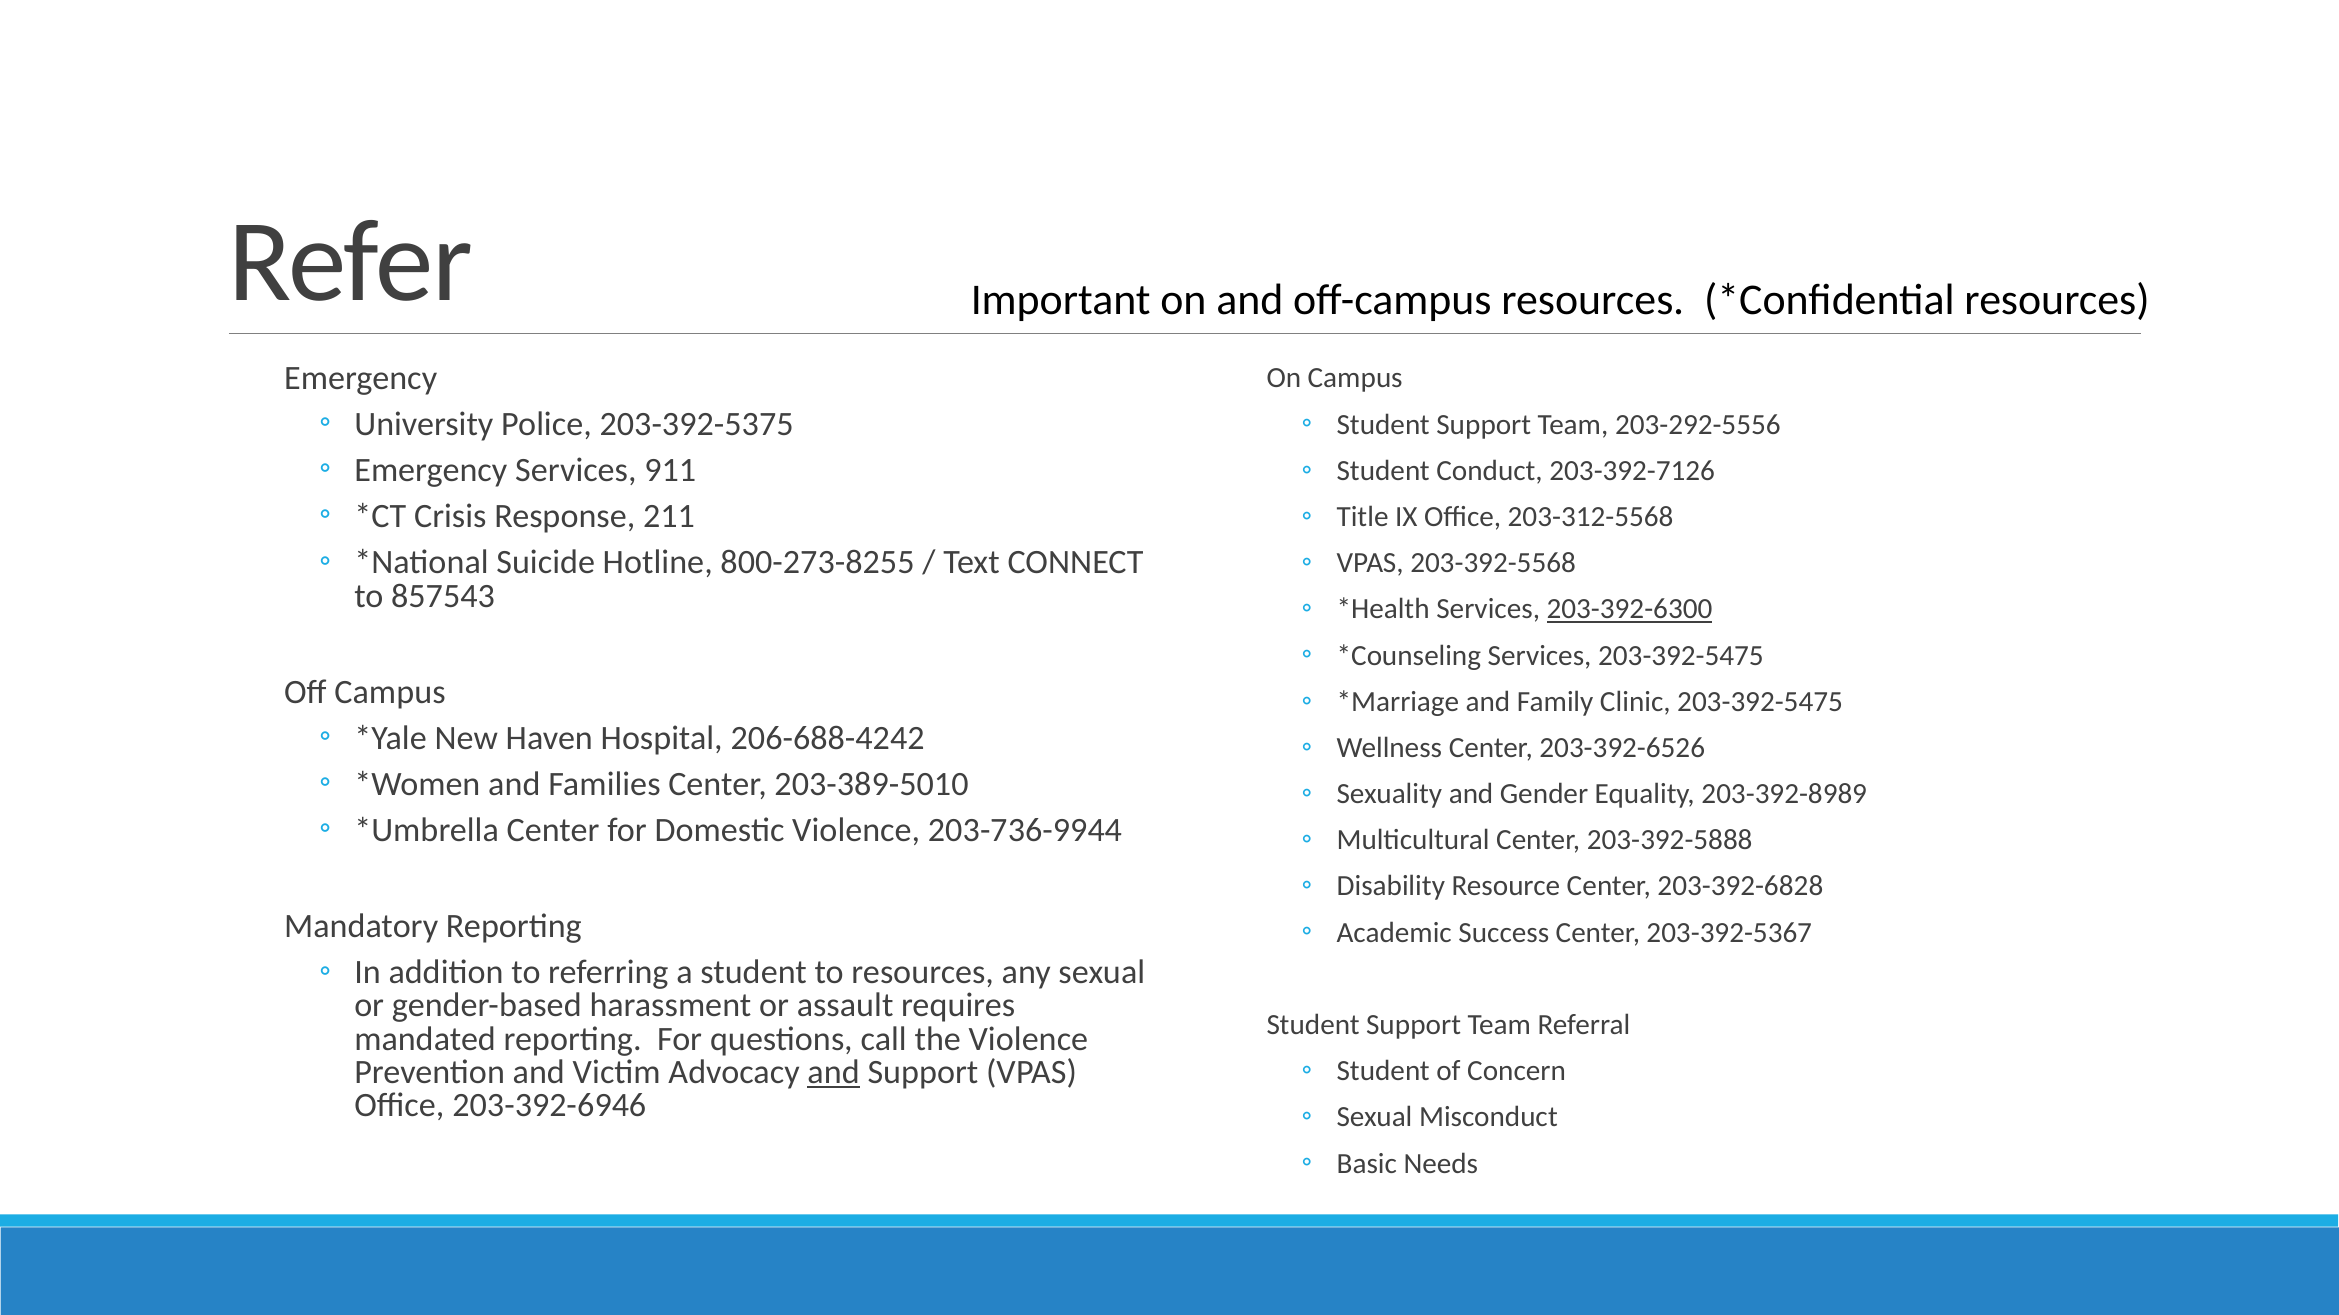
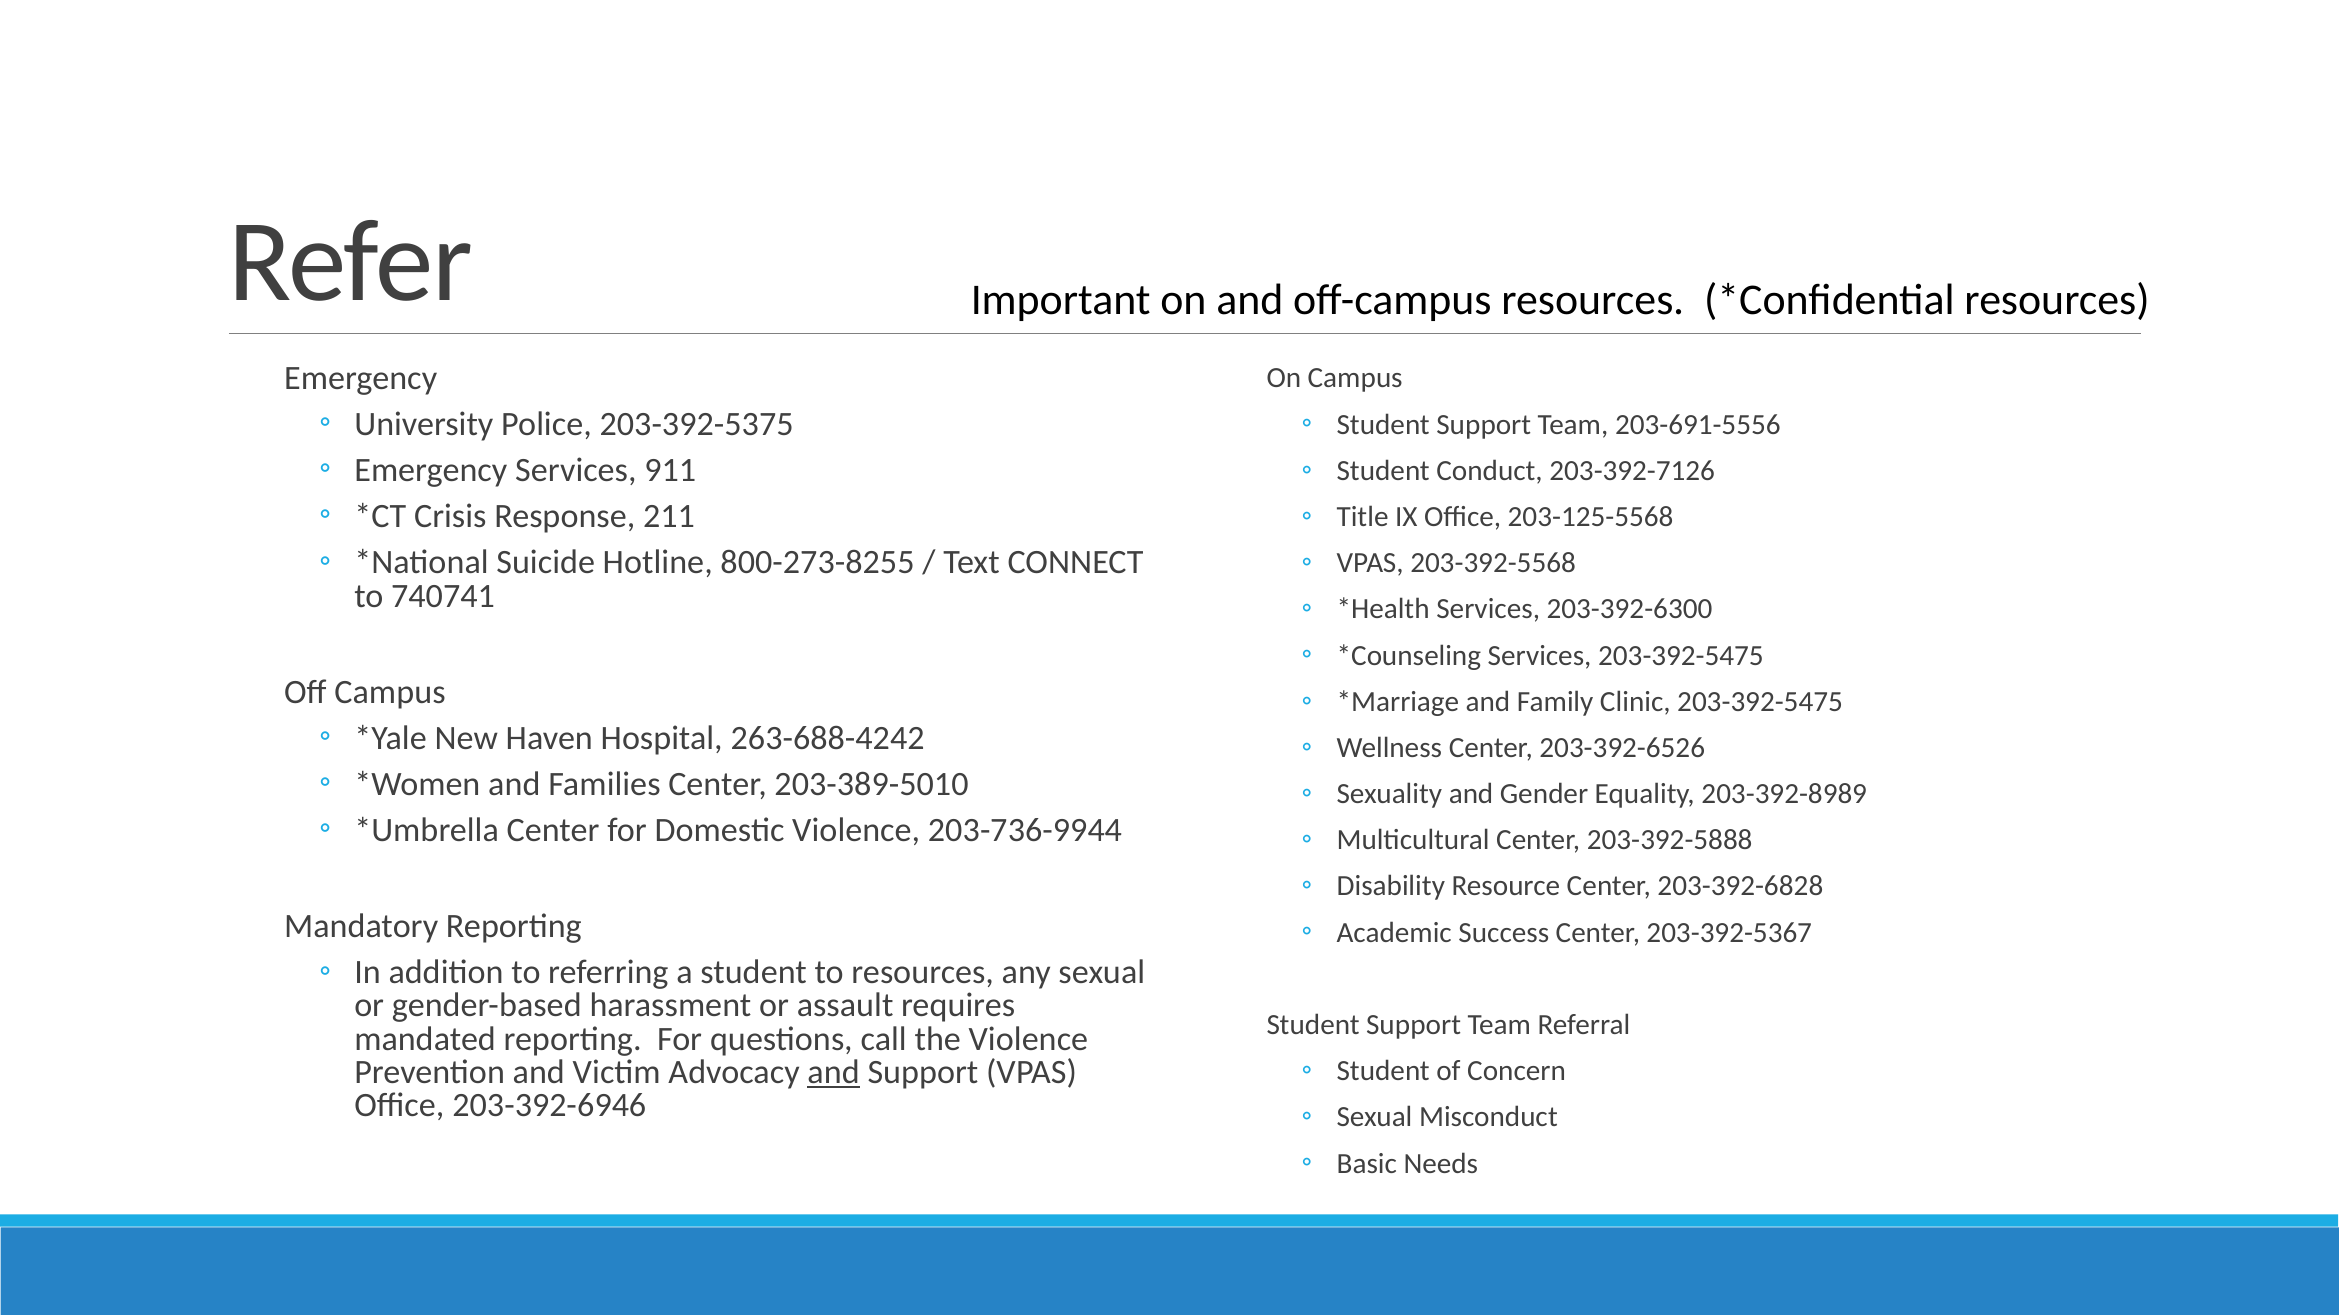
203-292-5556: 203-292-5556 -> 203-691-5556 (1698, 425)
203-312-5568: 203-312-5568 -> 203-125-5568 (1591, 517)
857543: 857543 -> 740741 (443, 596)
203-392-6300 underline: present -> none (1629, 610)
206-688-4242: 206-688-4242 -> 263-688-4242 (828, 738)
